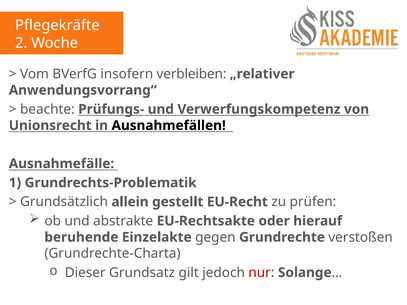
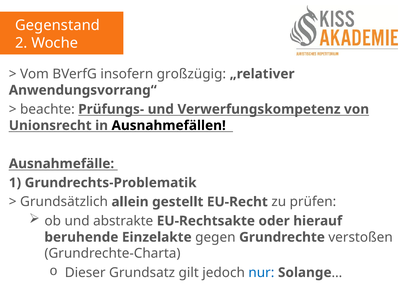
Pflegekräfte: Pflegekräfte -> Gegenstand (58, 25)
verbleiben: verbleiben -> großzügig (191, 74)
nur colour: red -> blue (261, 273)
